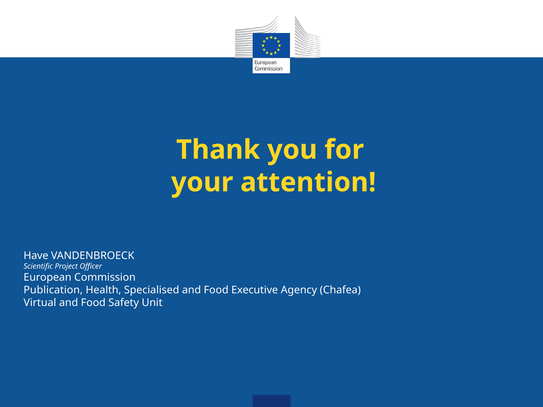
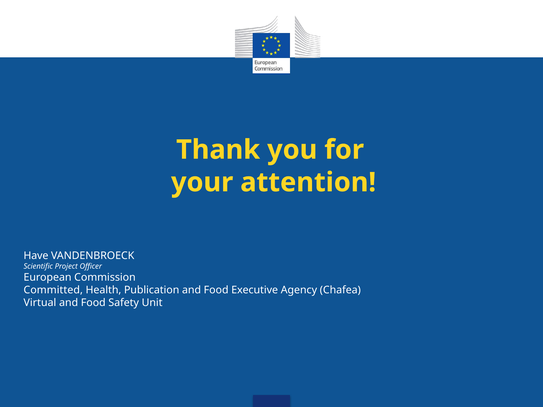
Publication: Publication -> Committed (53, 290)
Specialised: Specialised -> Publication (152, 290)
